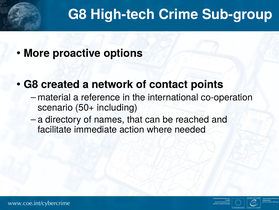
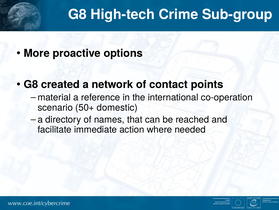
including: including -> domestic (117, 107)
